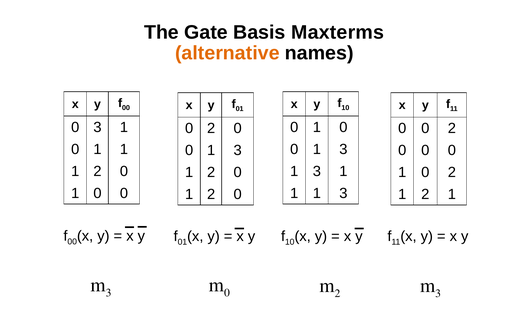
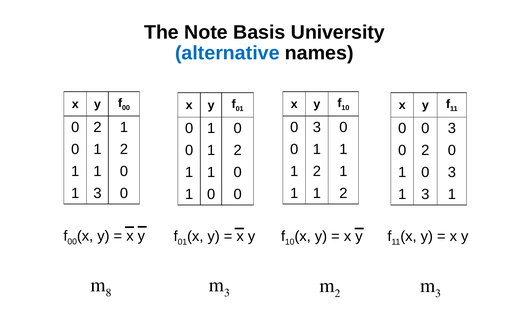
Gate: Gate -> Note (206, 33)
Maxterms: Maxterms -> University (338, 33)
alternative colour: orange -> blue (227, 53)
3: 3 -> 2 (97, 128)
1: 1 -> 3 (317, 128)
2: 2 -> 1 (211, 129)
0 0 2: 2 -> 3 (452, 129)
1: 1 -> 2 (124, 150)
3: 3 -> 1 (343, 150)
3: 3 -> 2 (238, 151)
0: 0 -> 2 (425, 151)
2: 2 -> 1 (97, 172)
3: 3 -> 2 (317, 172)
2: 2 -> 1 (211, 173)
1 0 2: 2 -> 3 (452, 173)
0: 0 -> 3 (97, 194)
3: 3 -> 2 (343, 194)
2: 2 -> 0 (211, 195)
2: 2 -> 3 (425, 195)
3: 3 -> 8 (109, 293)
0: 0 -> 3 (227, 293)
